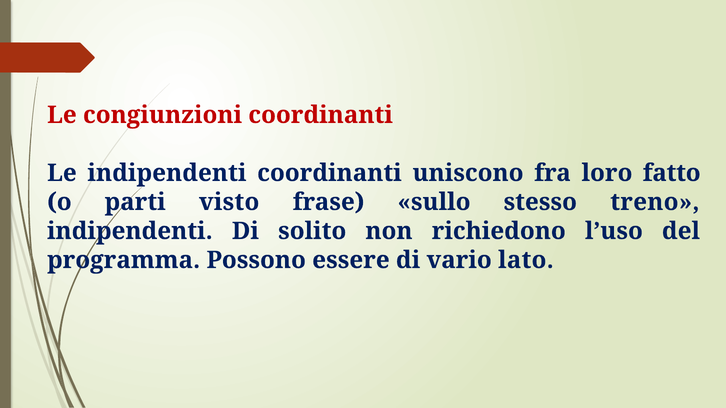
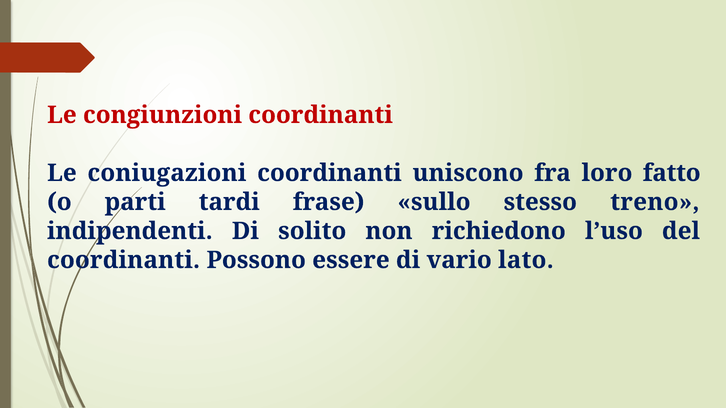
Le indipendenti: indipendenti -> coniugazioni (167, 173)
visto: visto -> tardi (229, 202)
programma: programma -> coordinanti (124, 260)
